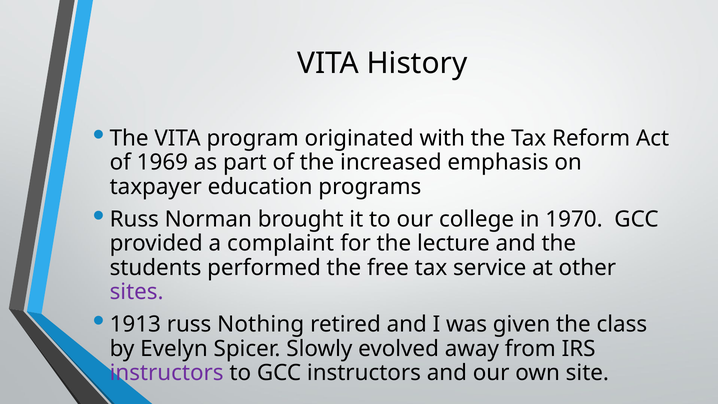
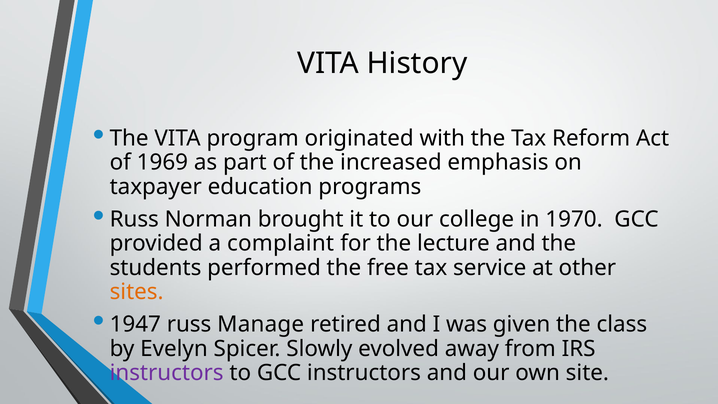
sites colour: purple -> orange (137, 292)
1913: 1913 -> 1947 (135, 324)
Nothing: Nothing -> Manage (261, 324)
